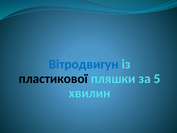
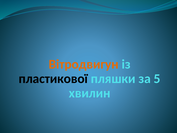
Вітродвигун colour: blue -> orange (84, 64)
